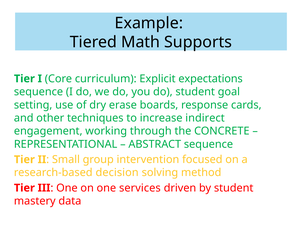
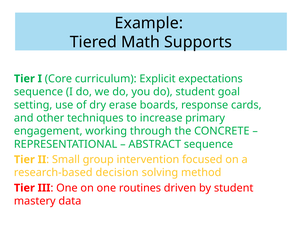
indirect: indirect -> primary (205, 118)
services: services -> routines (140, 188)
